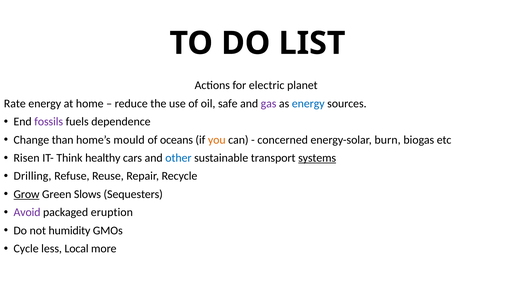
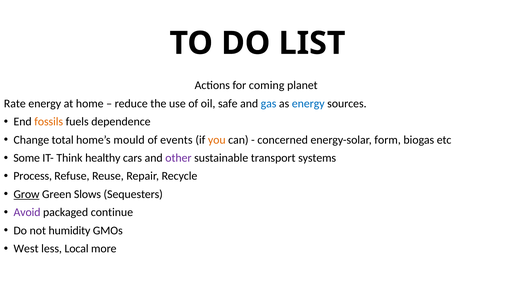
electric: electric -> coming (267, 85)
gas colour: purple -> blue (269, 103)
fossils colour: purple -> orange (49, 122)
than: than -> total (63, 140)
oceans: oceans -> events (176, 140)
burn: burn -> form (388, 140)
Risen: Risen -> Some (27, 158)
other colour: blue -> purple (178, 158)
systems underline: present -> none (317, 158)
Drilling: Drilling -> Process (33, 176)
eruption: eruption -> continue (112, 212)
Cycle: Cycle -> West (26, 248)
